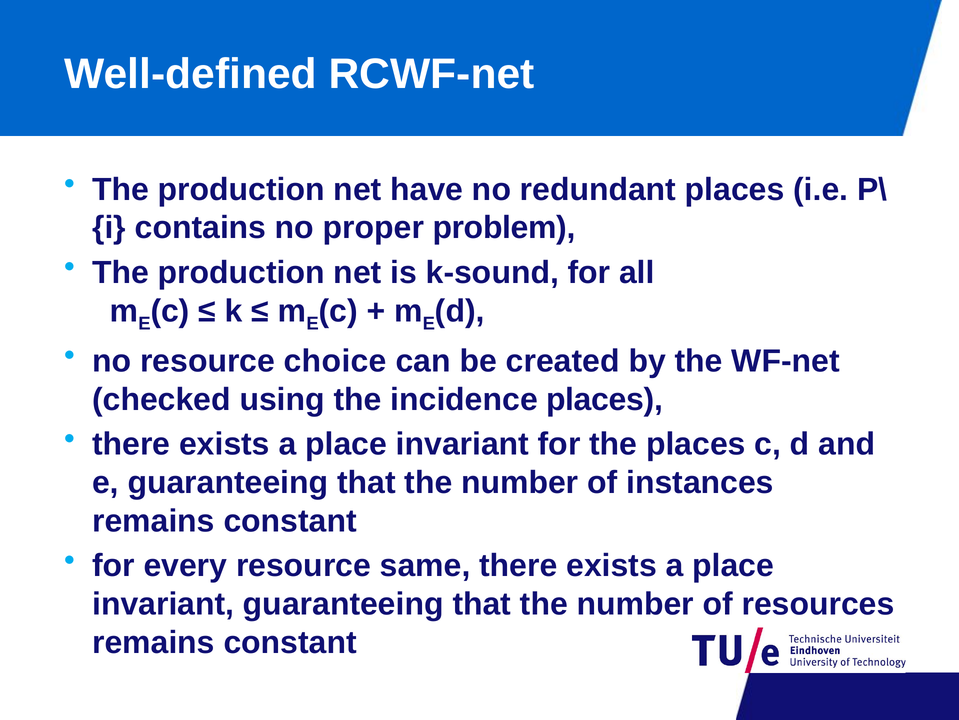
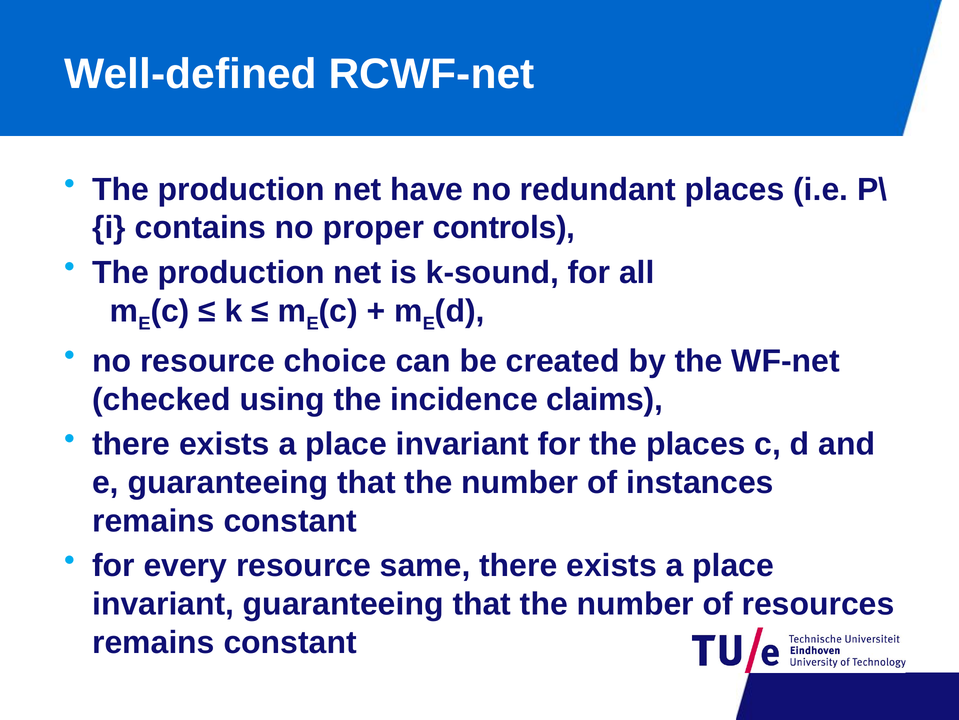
problem: problem -> controls (504, 228)
incidence places: places -> claims (605, 399)
